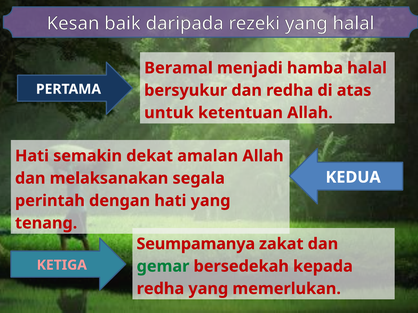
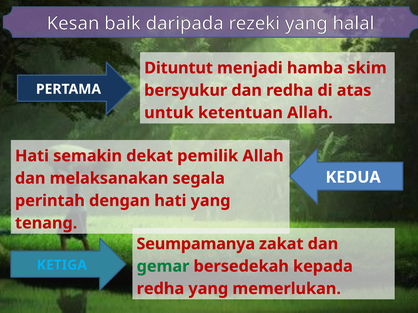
Beramal: Beramal -> Dituntut (179, 68)
hamba halal: halal -> skim (367, 68)
amalan: amalan -> pemilik (208, 156)
KETIGA colour: pink -> light blue (62, 265)
